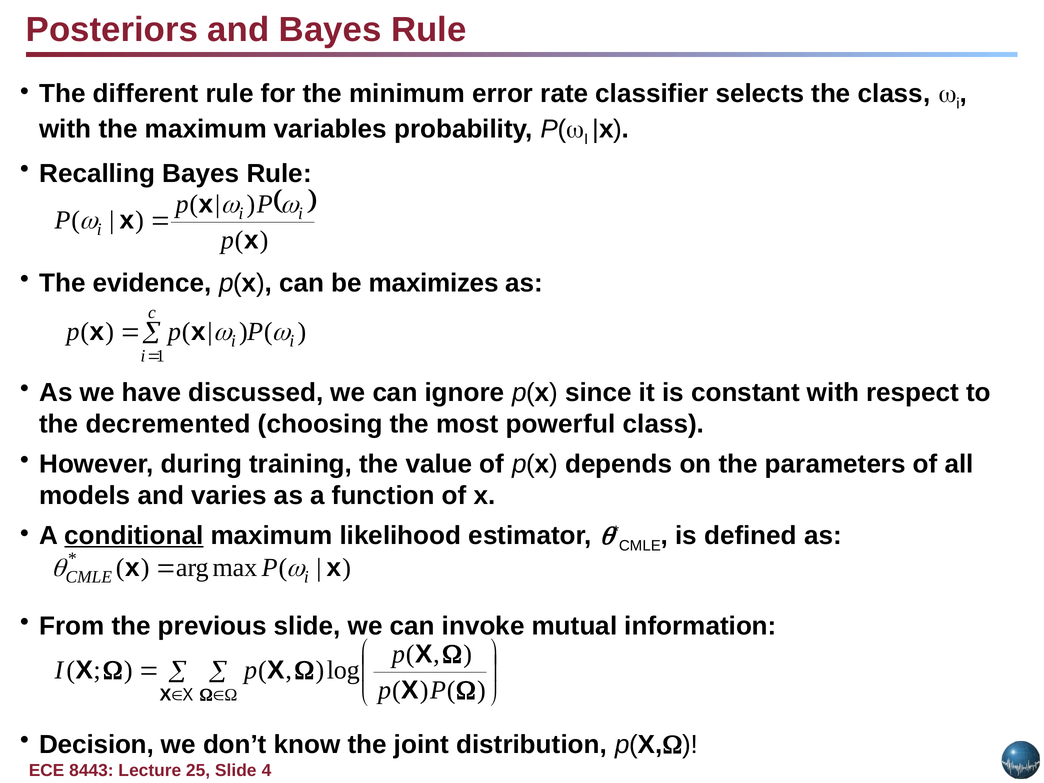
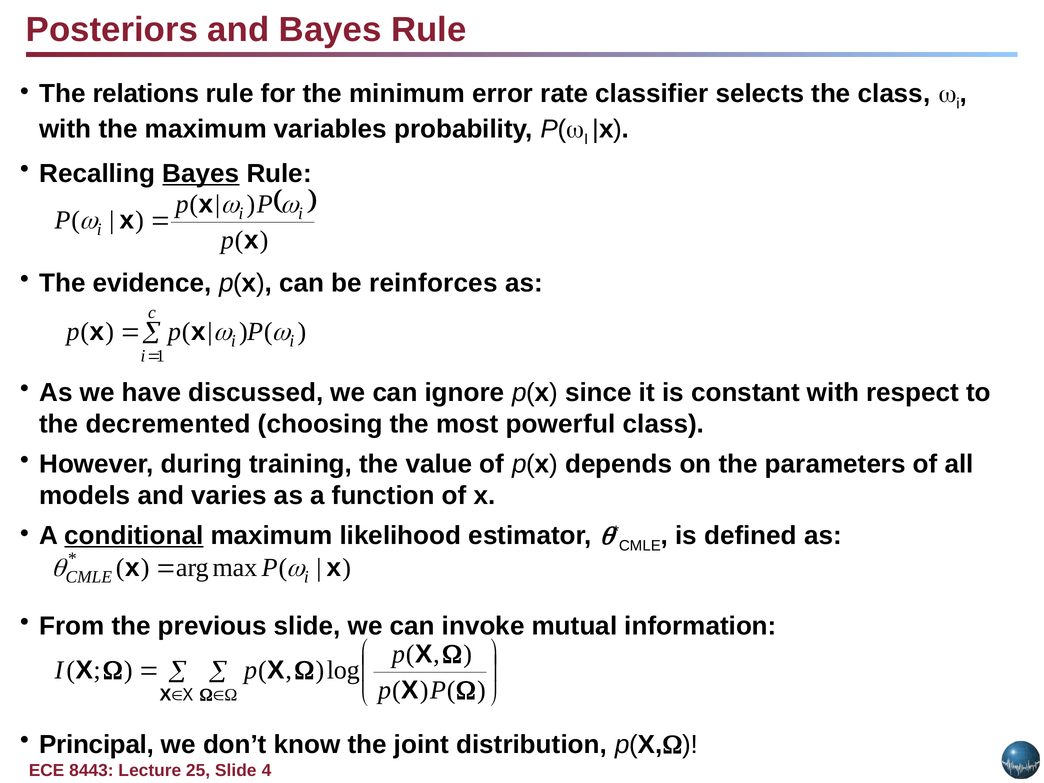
different: different -> relations (146, 94)
Bayes underline: none -> present (201, 174)
maximizes: maximizes -> reinforces (434, 283)
Decision: Decision -> Principal (97, 745)
